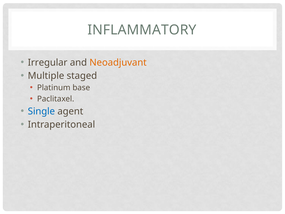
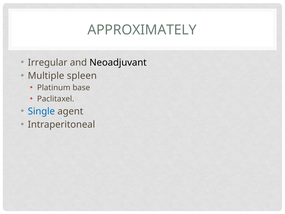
INFLAMMATORY: INFLAMMATORY -> APPROXIMATELY (142, 30)
Neoadjuvant colour: orange -> black (118, 62)
staged: staged -> spleen (82, 76)
